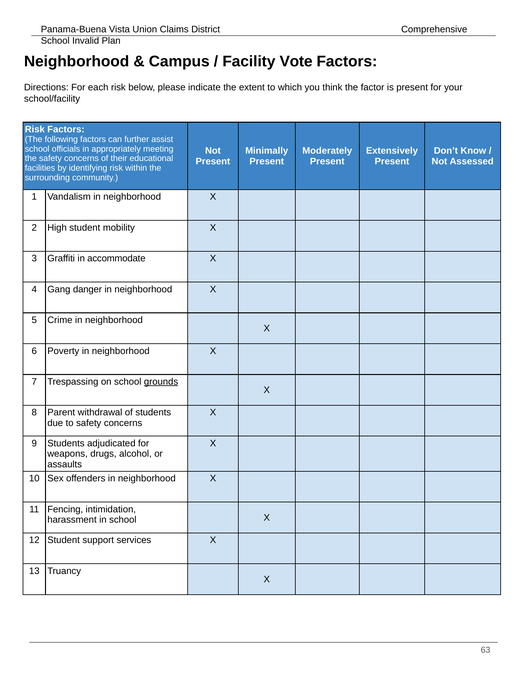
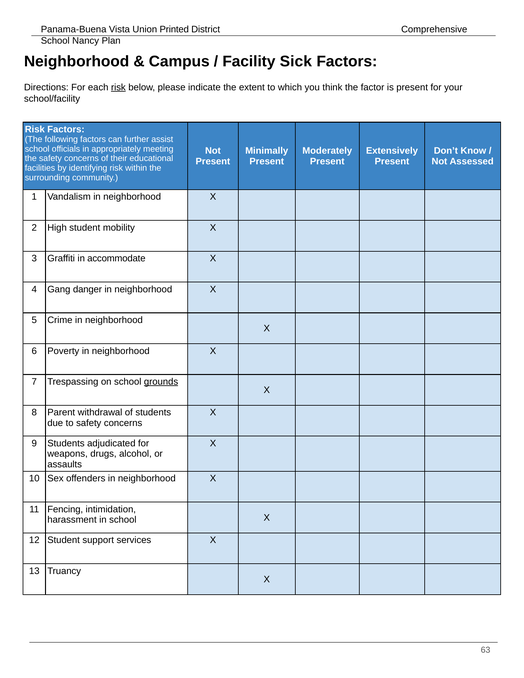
Claims: Claims -> Printed (174, 29)
Invalid: Invalid -> Nancy (86, 41)
Vote: Vote -> Sick (296, 62)
risk underline: none -> present (118, 87)
